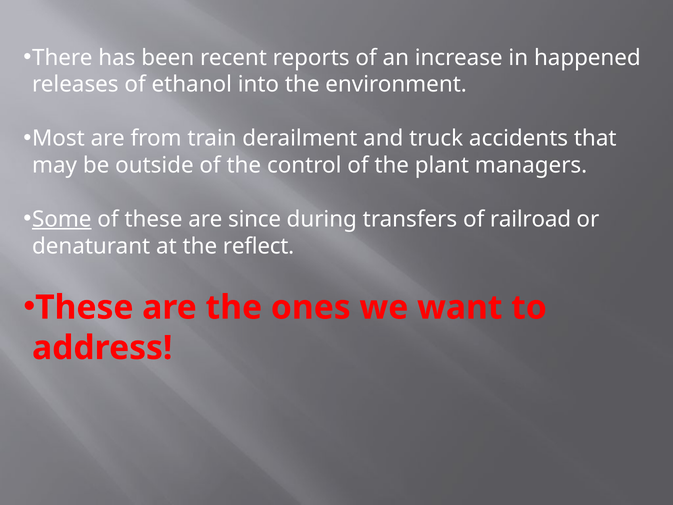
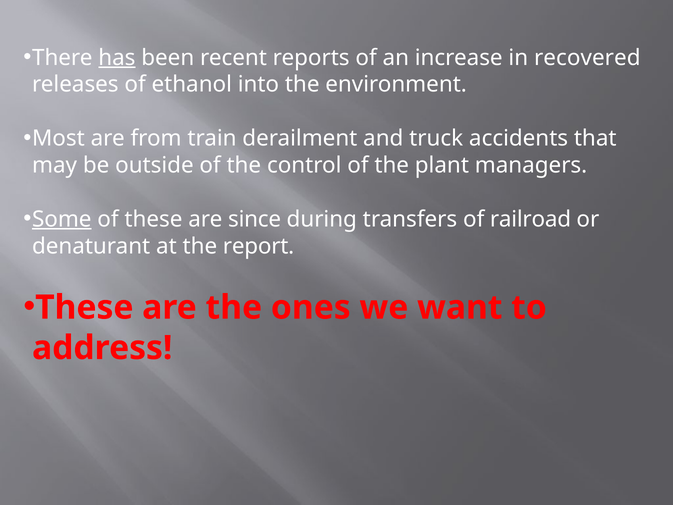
has underline: none -> present (117, 58)
happened: happened -> recovered (587, 58)
reflect: reflect -> report (259, 246)
